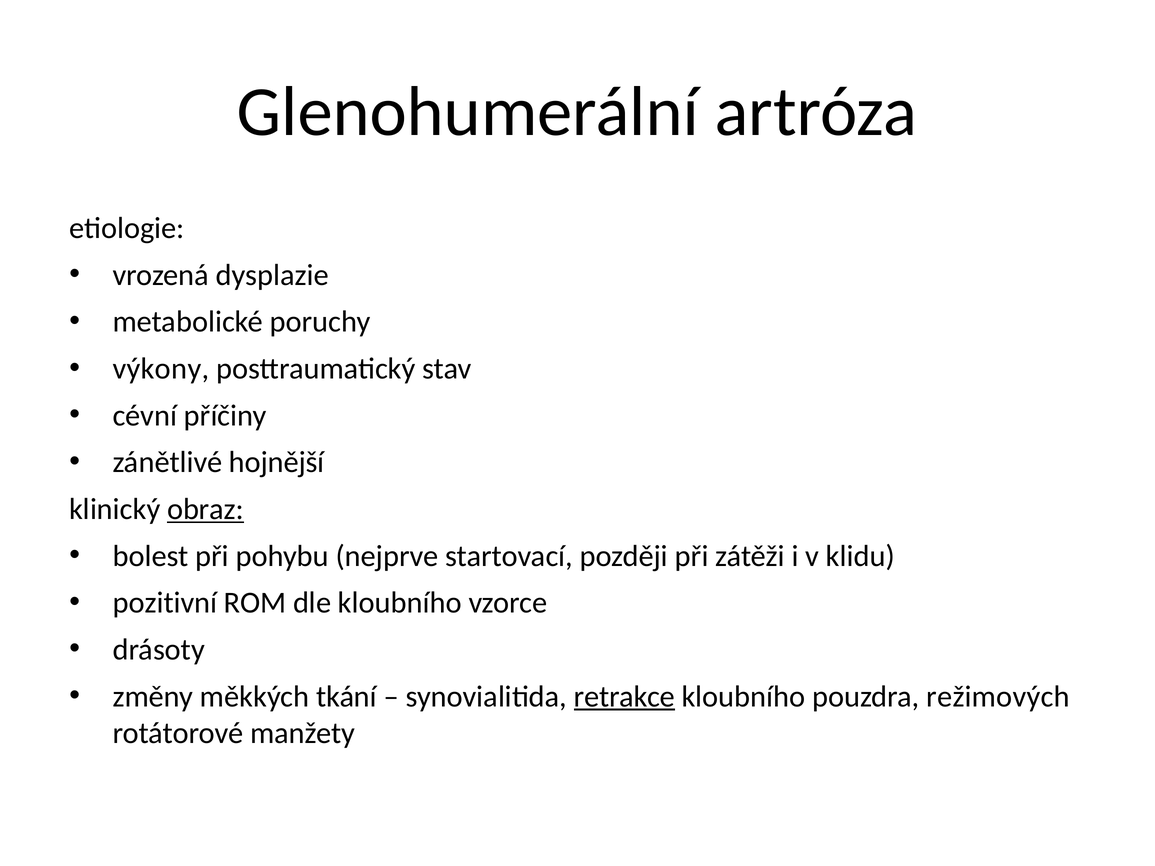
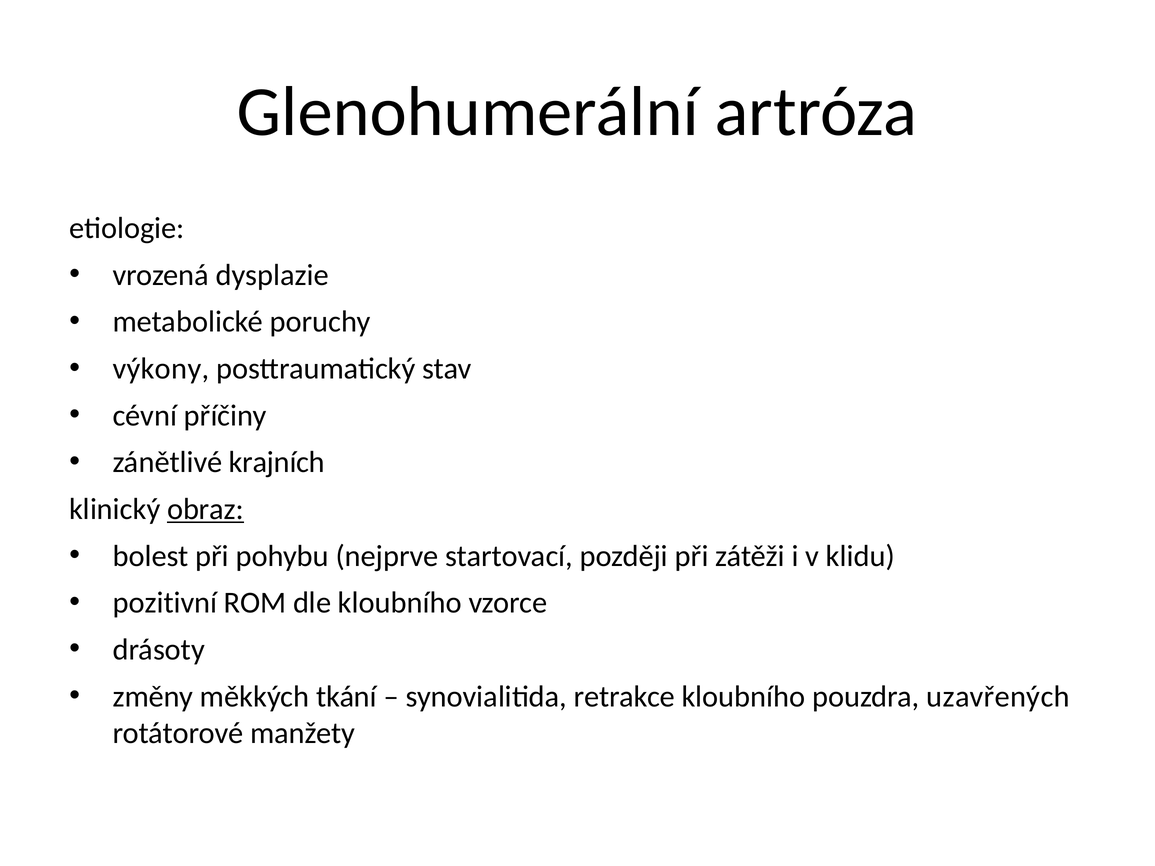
hojnější: hojnější -> krajních (277, 462)
retrakce underline: present -> none (625, 697)
režimových: režimových -> uzavřených (998, 697)
